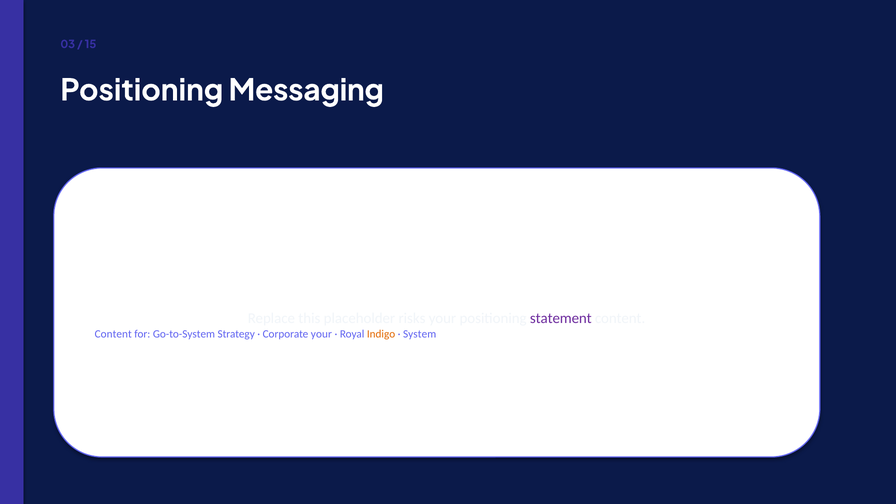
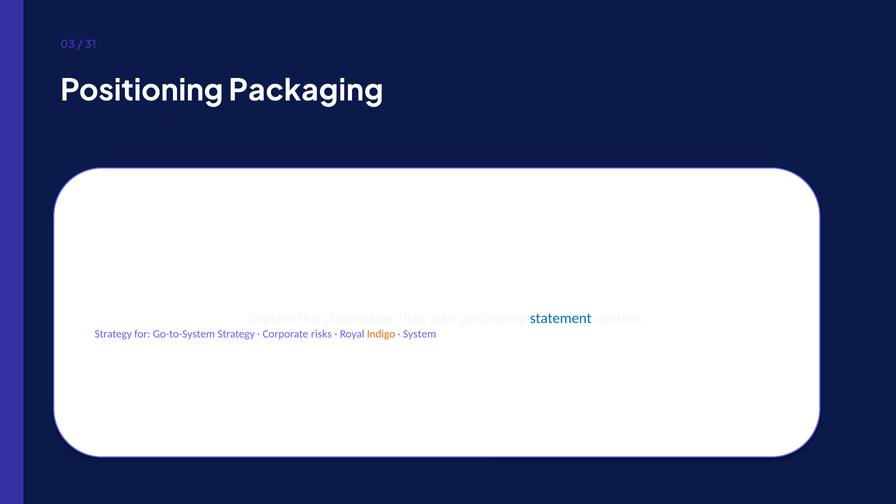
15: 15 -> 31 (91, 44)
Messaging: Messaging -> Packaging (306, 91)
statement colour: purple -> blue (561, 319)
Content: Content -> Strategy (113, 334)
Corporate your: your -> risks (321, 334)
